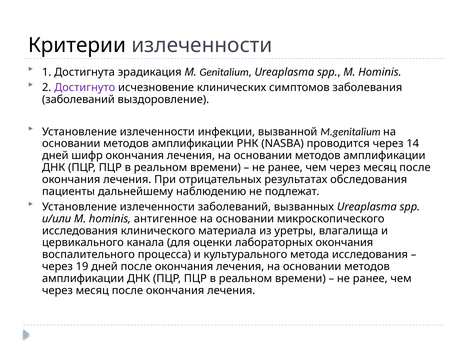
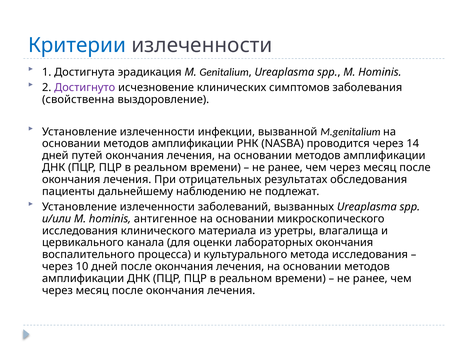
Критерии colour: black -> blue (77, 45)
заболеваний: заболеваний -> свойственна (78, 99)
шифр: шифр -> путей (87, 156)
19: 19 -> 10 (82, 267)
